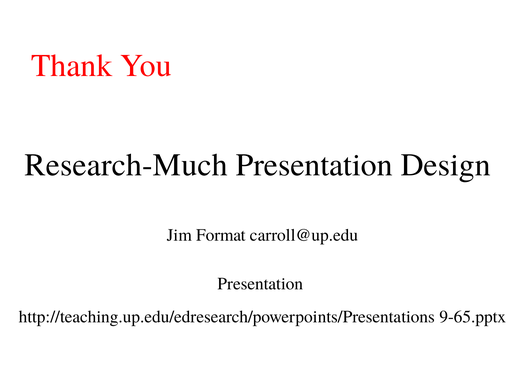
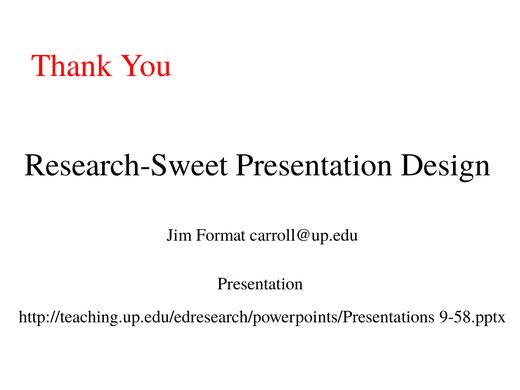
Research-Much: Research-Much -> Research-Sweet (126, 165)
9-65.pptx: 9-65.pptx -> 9-58.pptx (473, 317)
